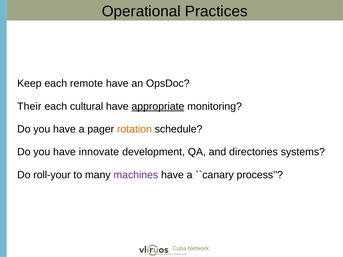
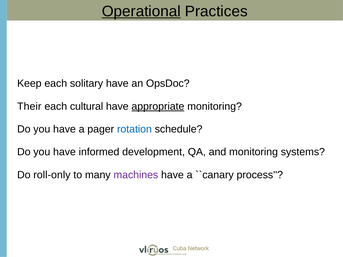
Operational underline: none -> present (141, 11)
remote: remote -> solitary (87, 84)
rotation colour: orange -> blue (134, 129)
innovate: innovate -> informed (99, 152)
and directories: directories -> monitoring (254, 152)
roll-your: roll-your -> roll-only (52, 175)
